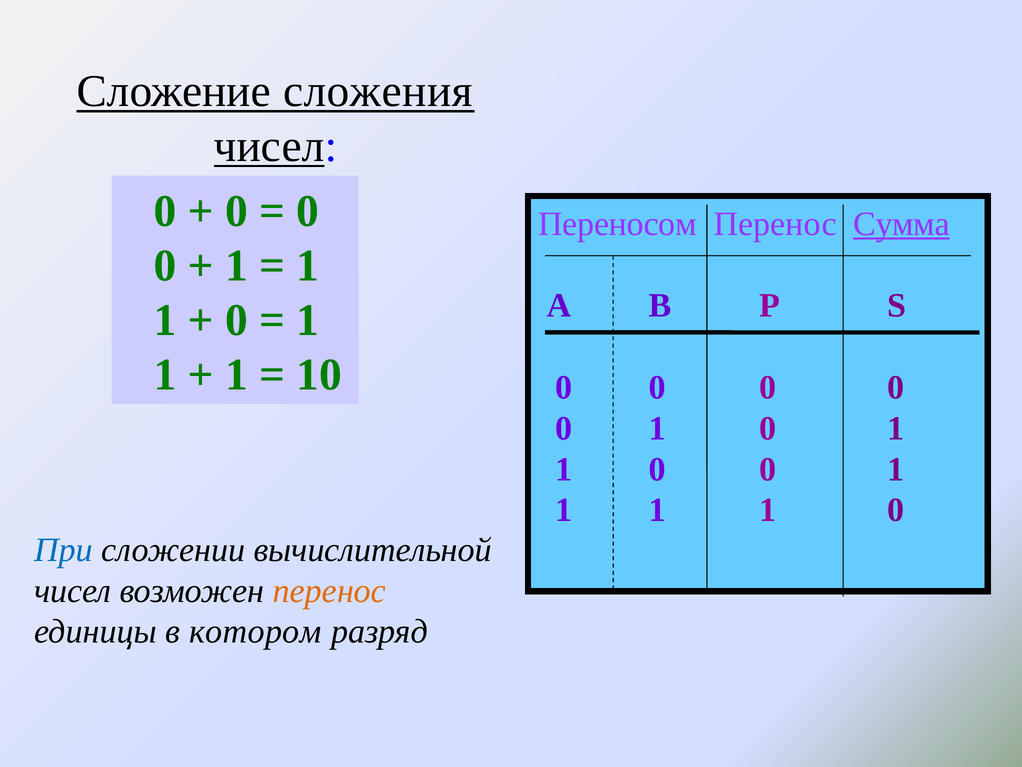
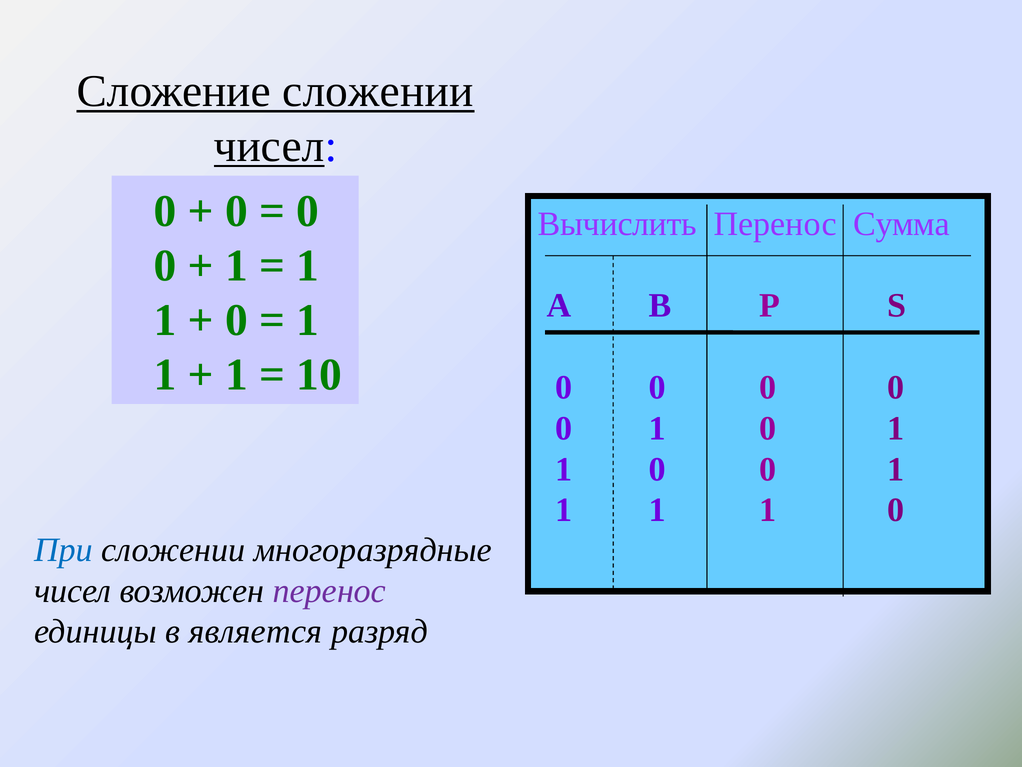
Сложение сложения: сложения -> сложении (378, 91)
Переносом: Переносом -> Вычислить (617, 224)
Сумма underline: present -> none (901, 224)
вычислительной: вычислительной -> многоразрядные (373, 549)
перенос colour: orange -> purple (329, 590)
котором: котором -> является (255, 631)
